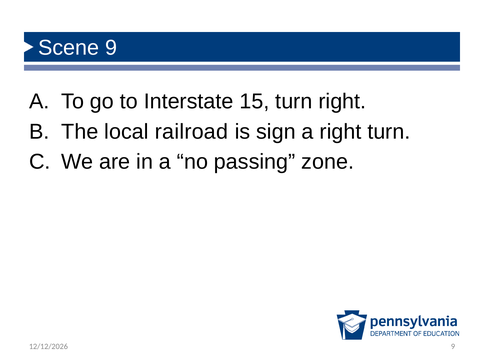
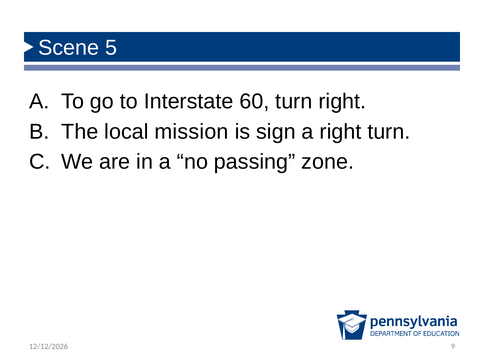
Scene 9: 9 -> 5 (111, 48)
15: 15 -> 60 (254, 102)
railroad: railroad -> mission (192, 132)
